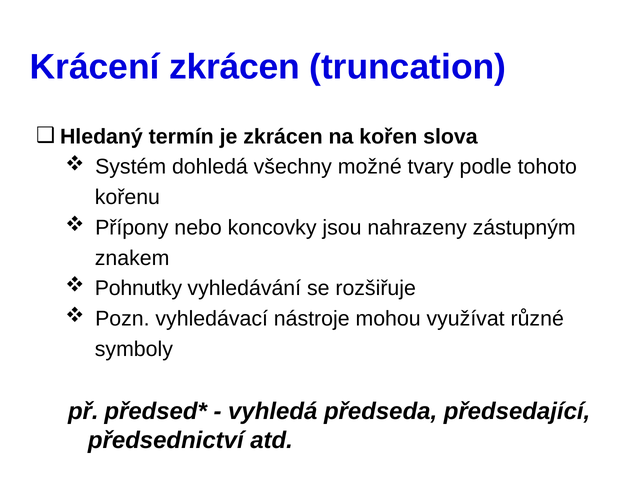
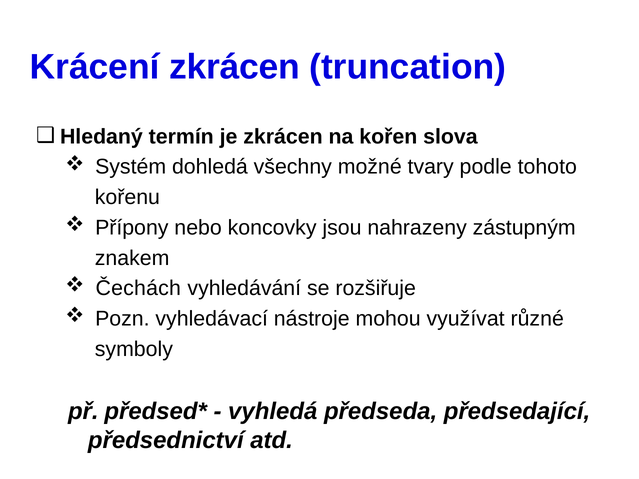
Pohnutky: Pohnutky -> Čechách (138, 288)
